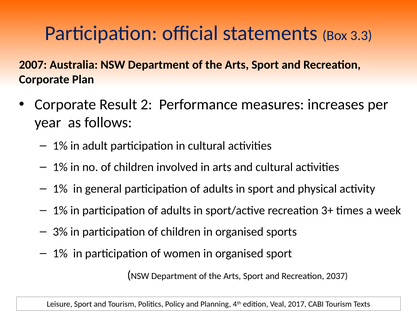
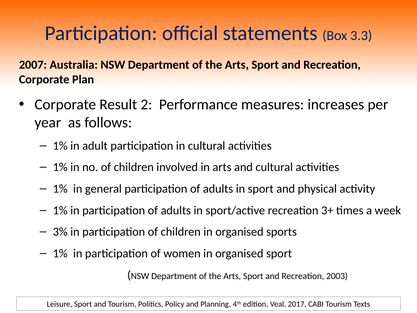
2037: 2037 -> 2003 (337, 276)
